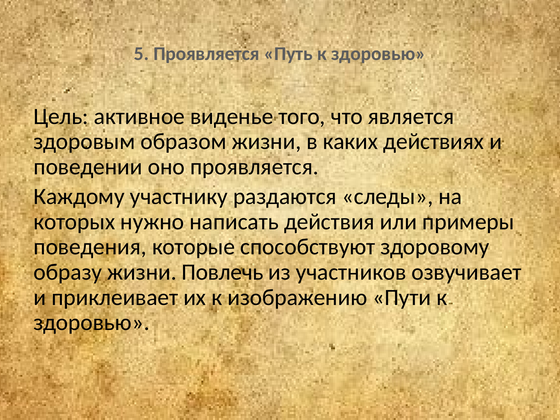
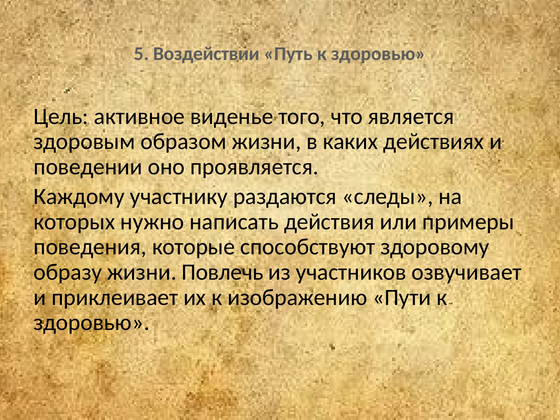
5 Проявляется: Проявляется -> Воздействии (206, 54)
